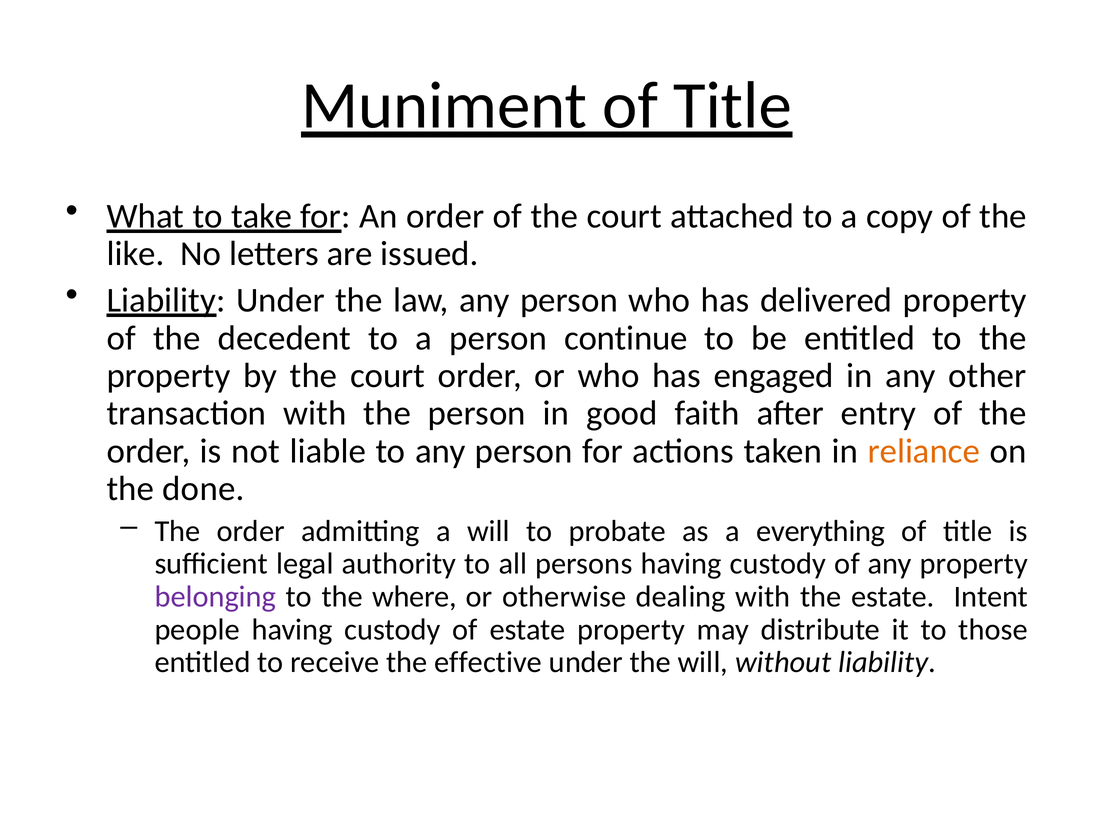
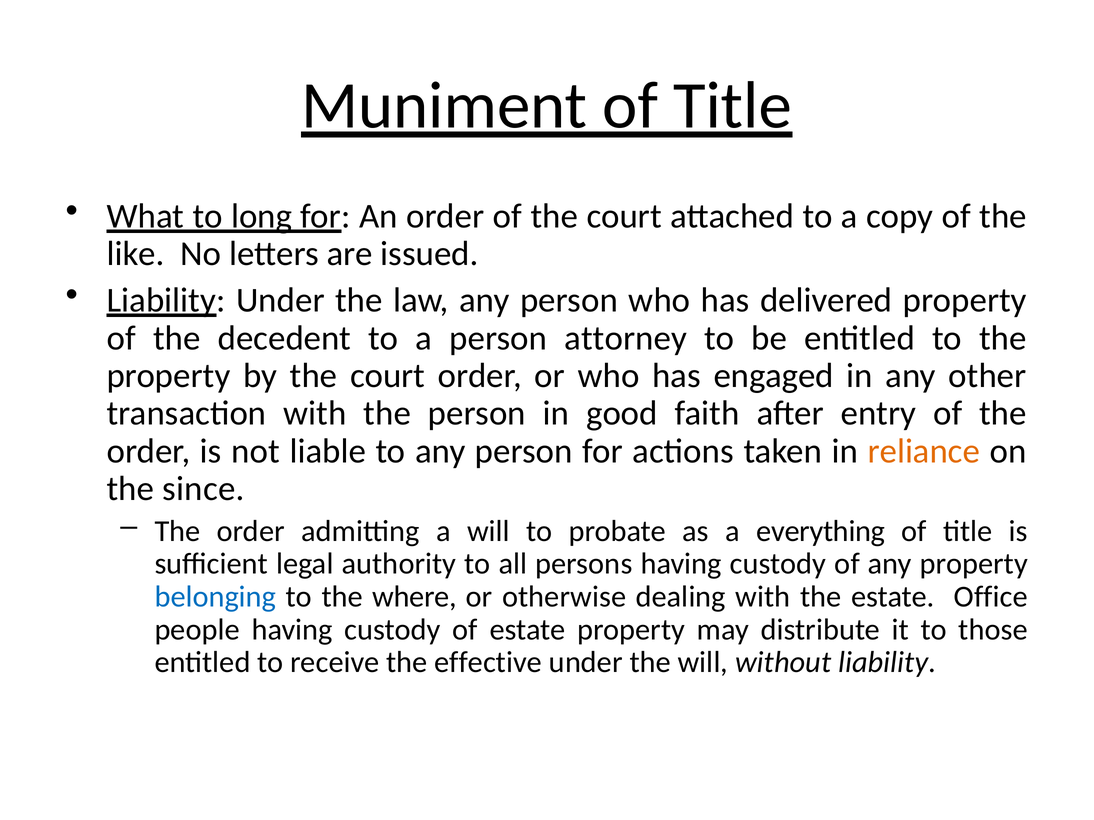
take: take -> long (262, 216)
continue: continue -> attorney (626, 338)
done: done -> since (203, 489)
belonging colour: purple -> blue (215, 597)
Intent: Intent -> Office (991, 597)
